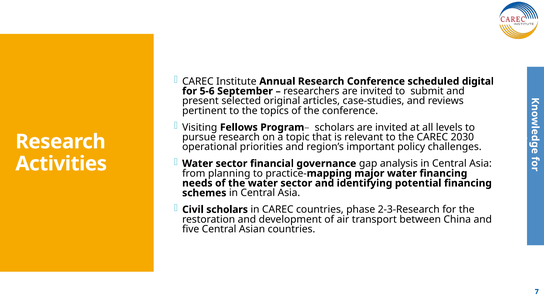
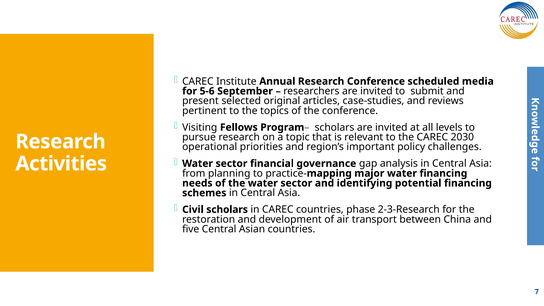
digital: digital -> media (478, 81)
